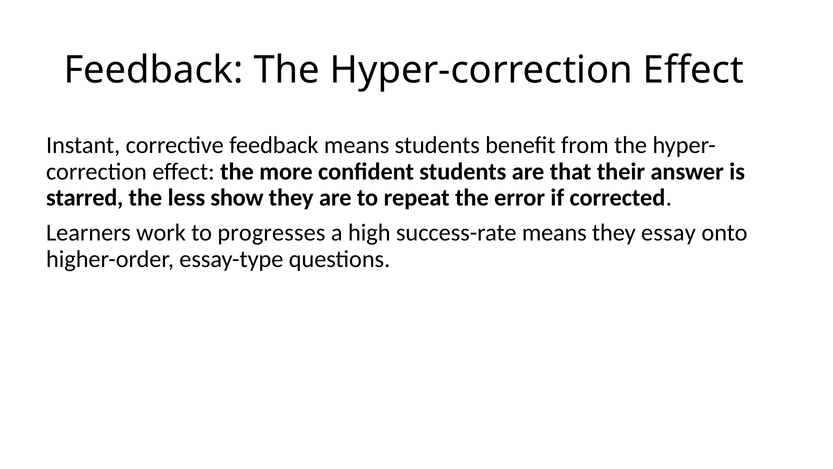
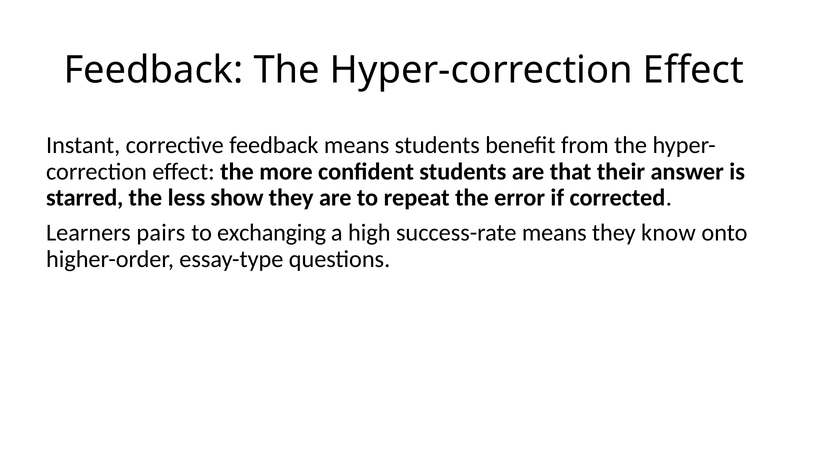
work: work -> pairs (161, 233)
progresses: progresses -> exchanging (272, 233)
essay: essay -> know (668, 233)
